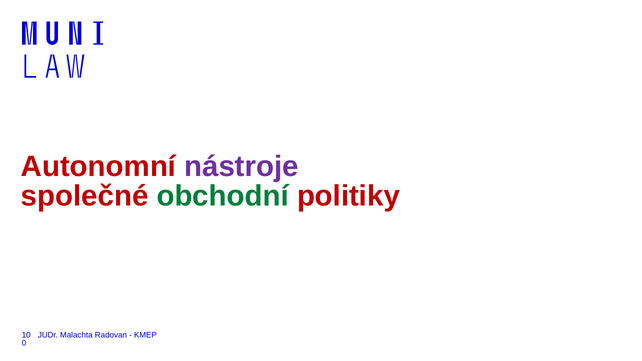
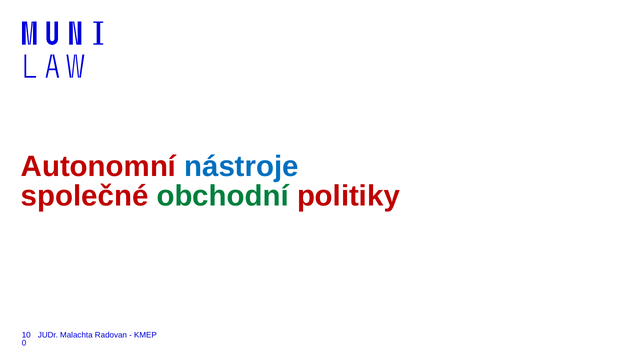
nástroje colour: purple -> blue (241, 167)
